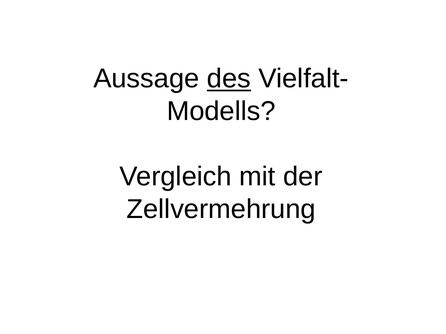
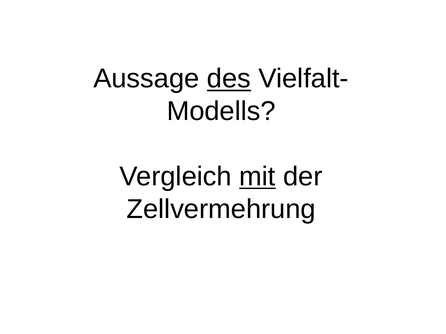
mit underline: none -> present (257, 177)
